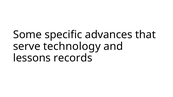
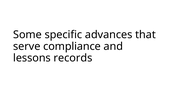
technology: technology -> compliance (72, 47)
